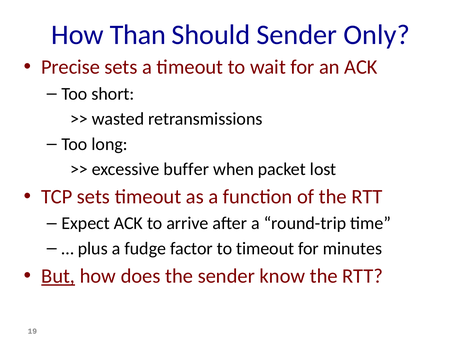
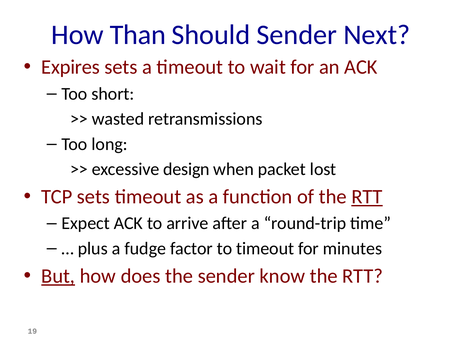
Only: Only -> Next (377, 35)
Precise: Precise -> Expires (71, 67)
buffer: buffer -> design (186, 169)
RTT underline: none -> present (367, 197)
